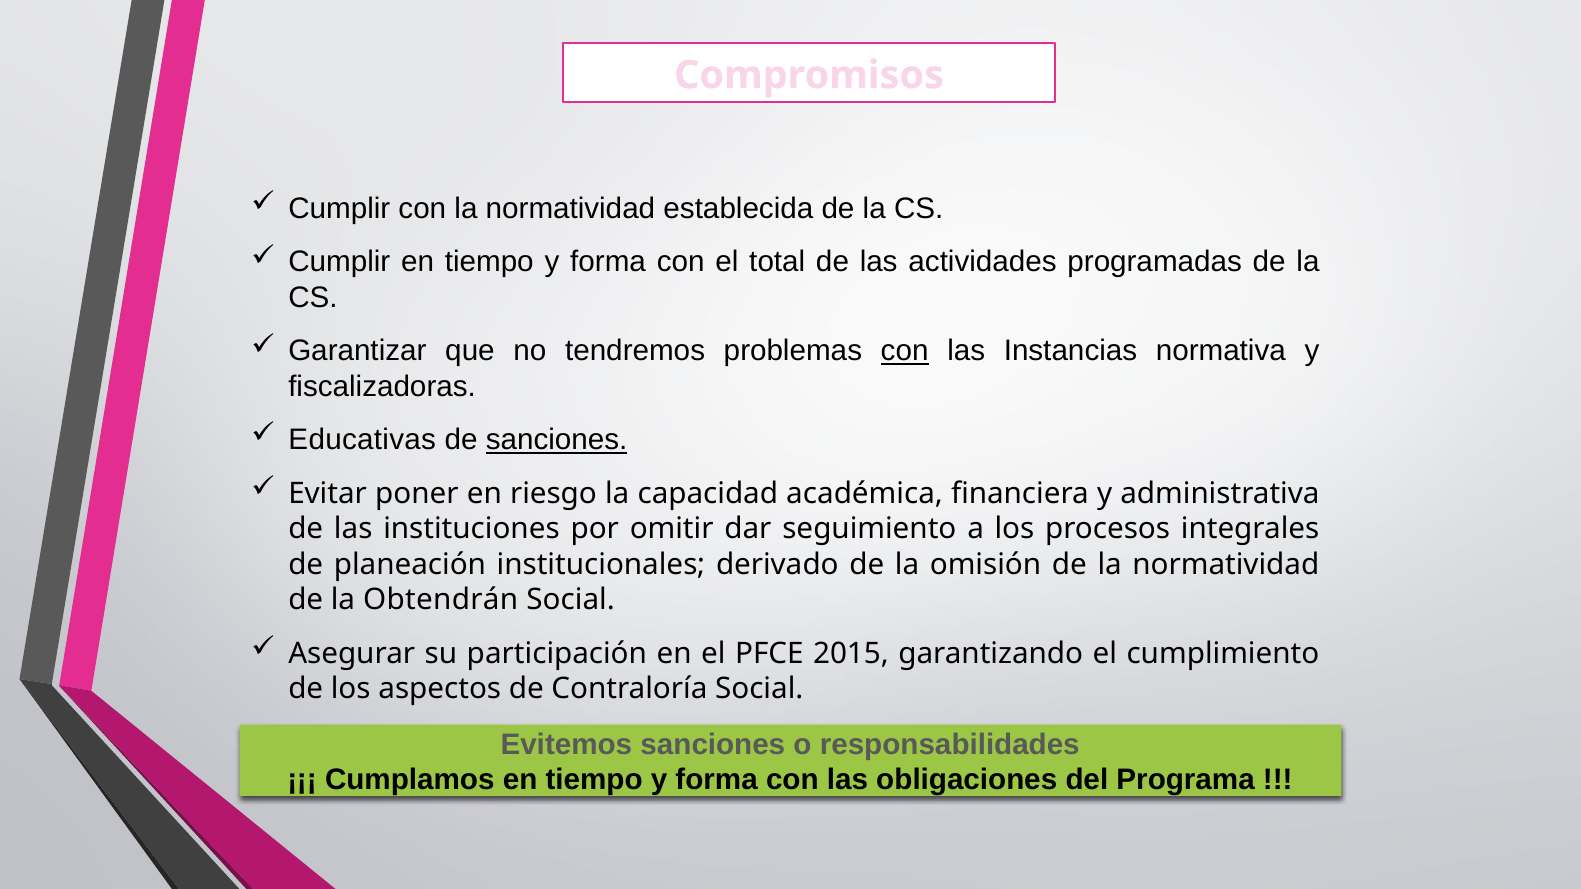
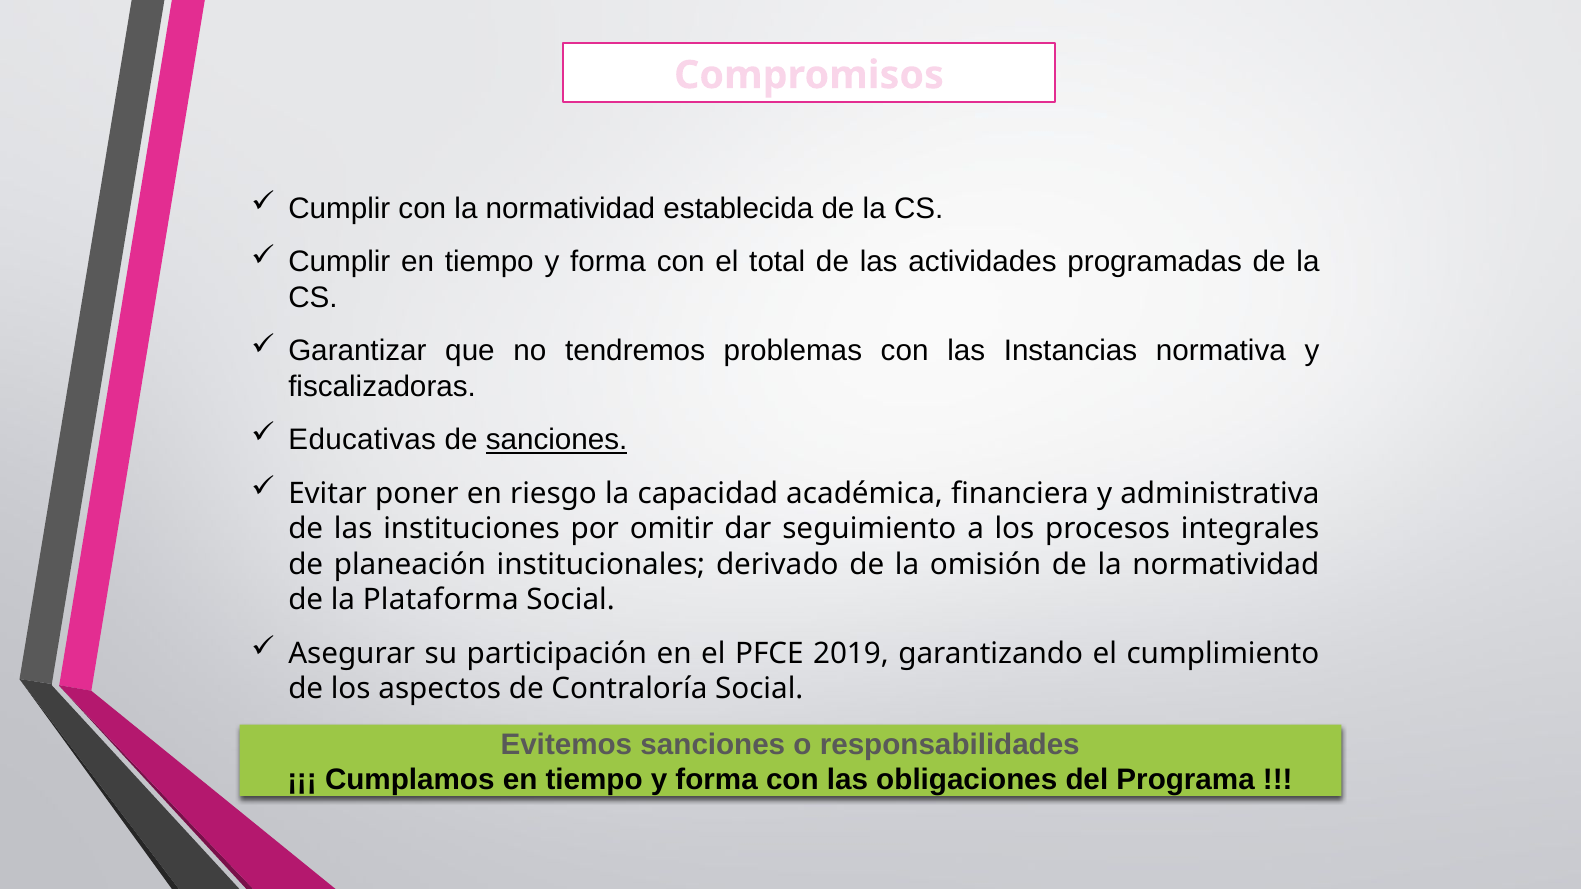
con underline: present -> none (905, 351)
Obtendrán: Obtendrán -> Plataforma (441, 600)
2015: 2015 -> 2019 (851, 654)
